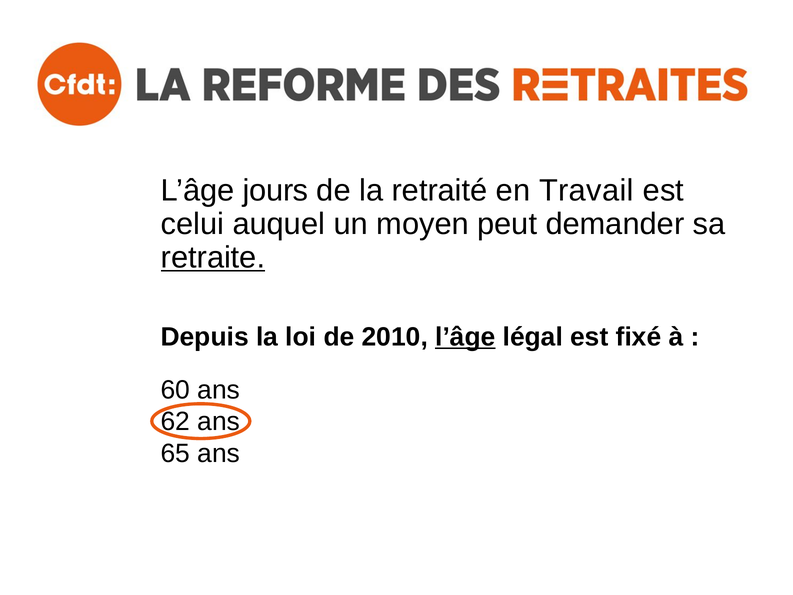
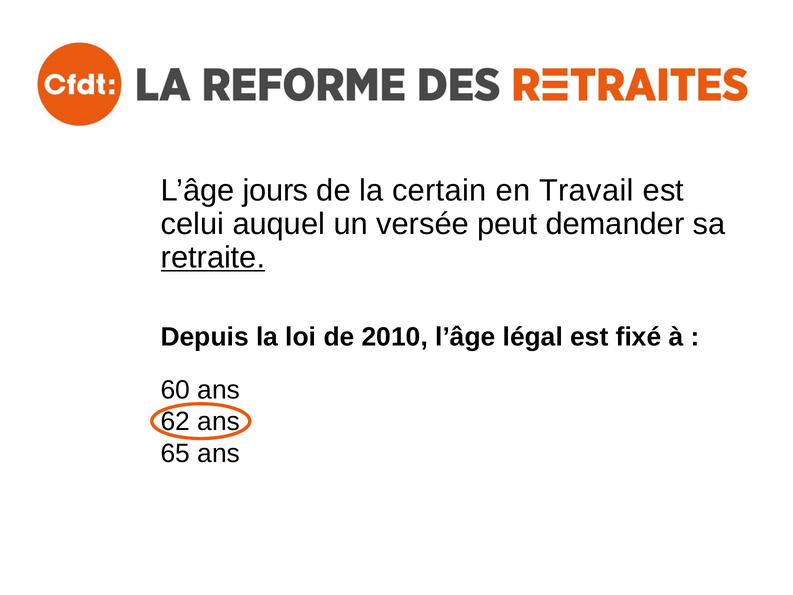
retraité: retraité -> certain (439, 191)
moyen: moyen -> versée (423, 224)
l’âge underline: present -> none (465, 337)
